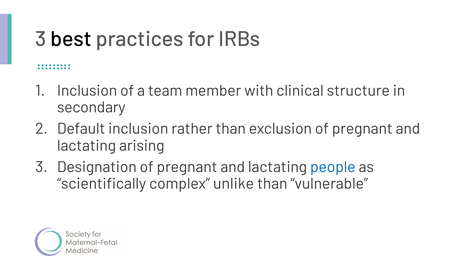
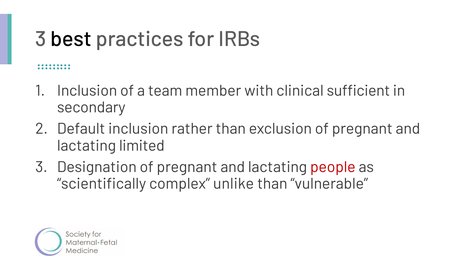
structure: structure -> sufficient (358, 90)
arising: arising -> limited (142, 145)
people colour: blue -> red (333, 167)
